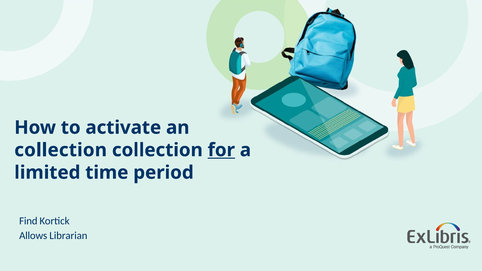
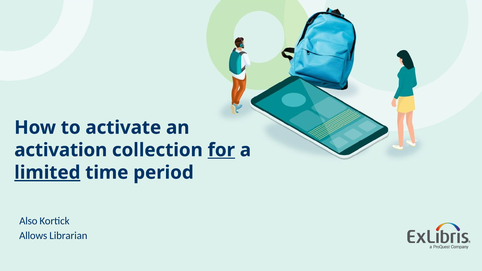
collection: collection -> activation (61, 150)
limited underline: none -> present (47, 173)
Find: Find -> Also (28, 221)
